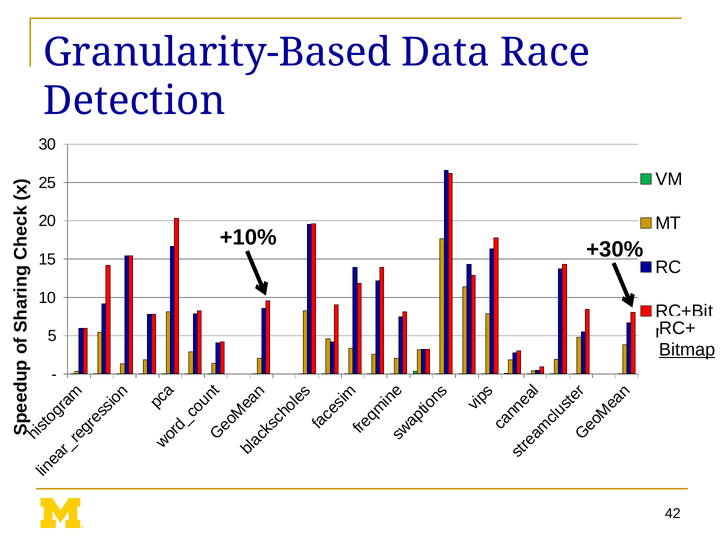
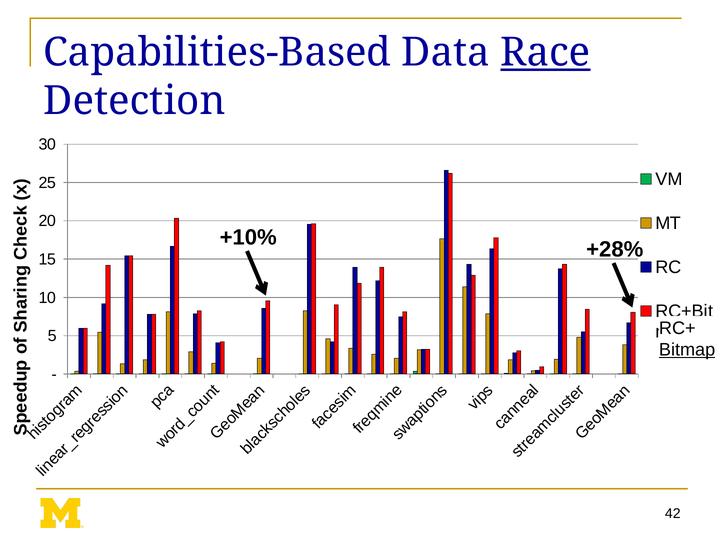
Granularity-Based: Granularity-Based -> Capabilities-Based (217, 53)
Race underline: none -> present (545, 53)
+30%: +30% -> +28% (615, 250)
